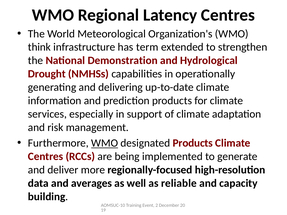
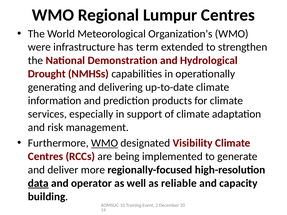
Latency: Latency -> Lumpur (170, 15)
think: think -> were (39, 47)
designated Products: Products -> Visibility (193, 143)
data underline: none -> present (38, 183)
averages: averages -> operator (91, 183)
